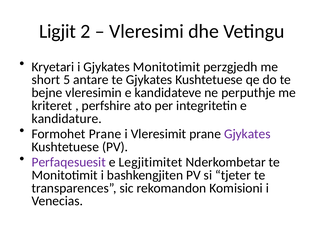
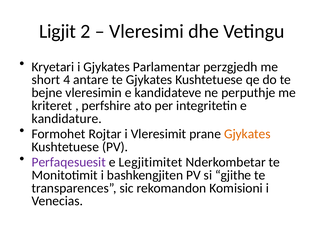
Gjykates Monitotimit: Monitotimit -> Parlamentar (167, 67)
5: 5 -> 4 (67, 80)
Formohet Prane: Prane -> Rojtar (105, 134)
Gjykates colour: purple -> orange (247, 134)
tjeter: tjeter -> gjithe (233, 175)
